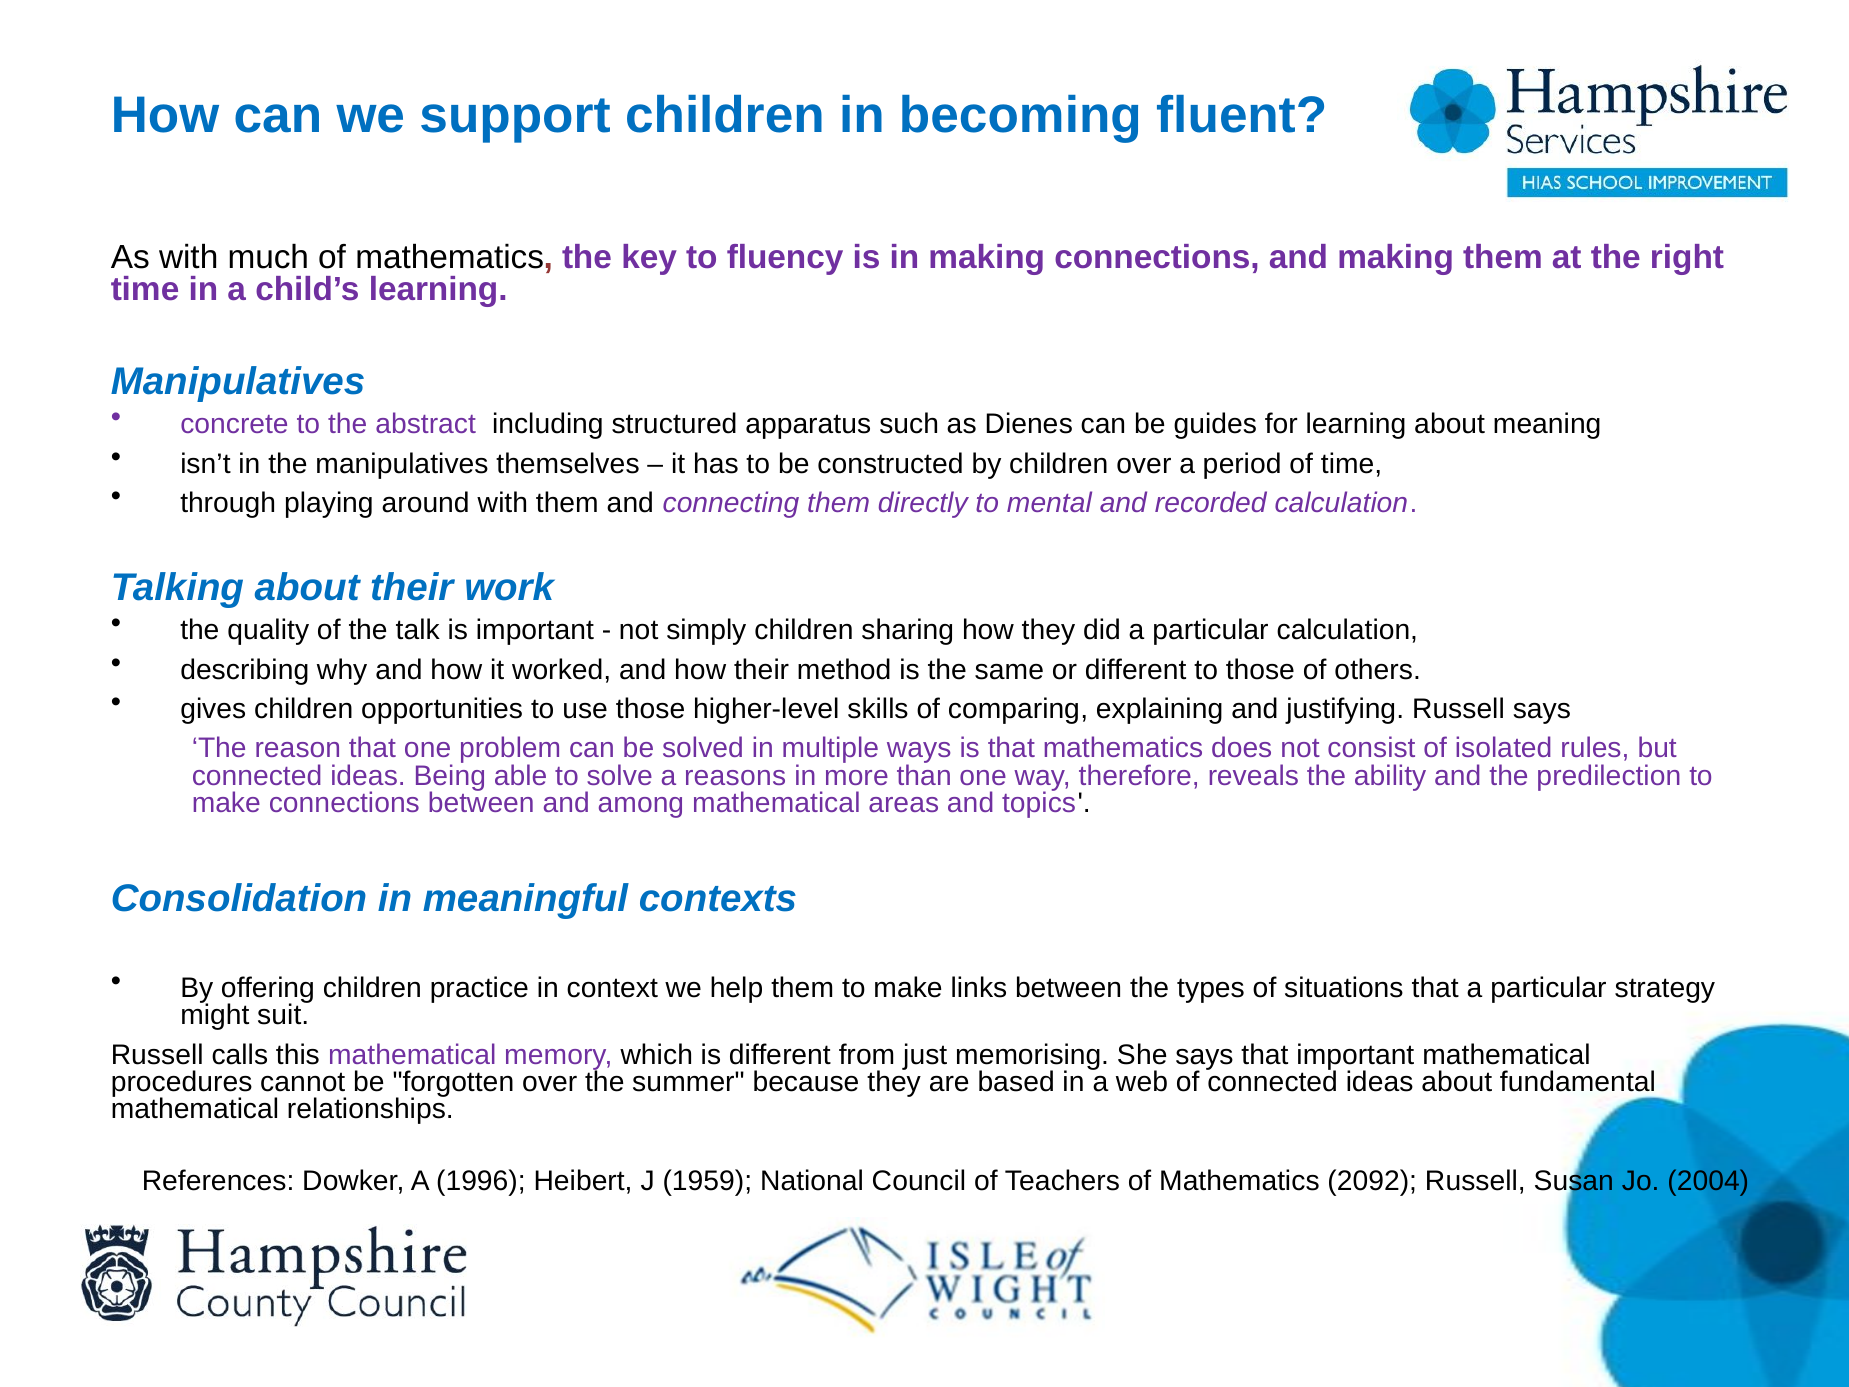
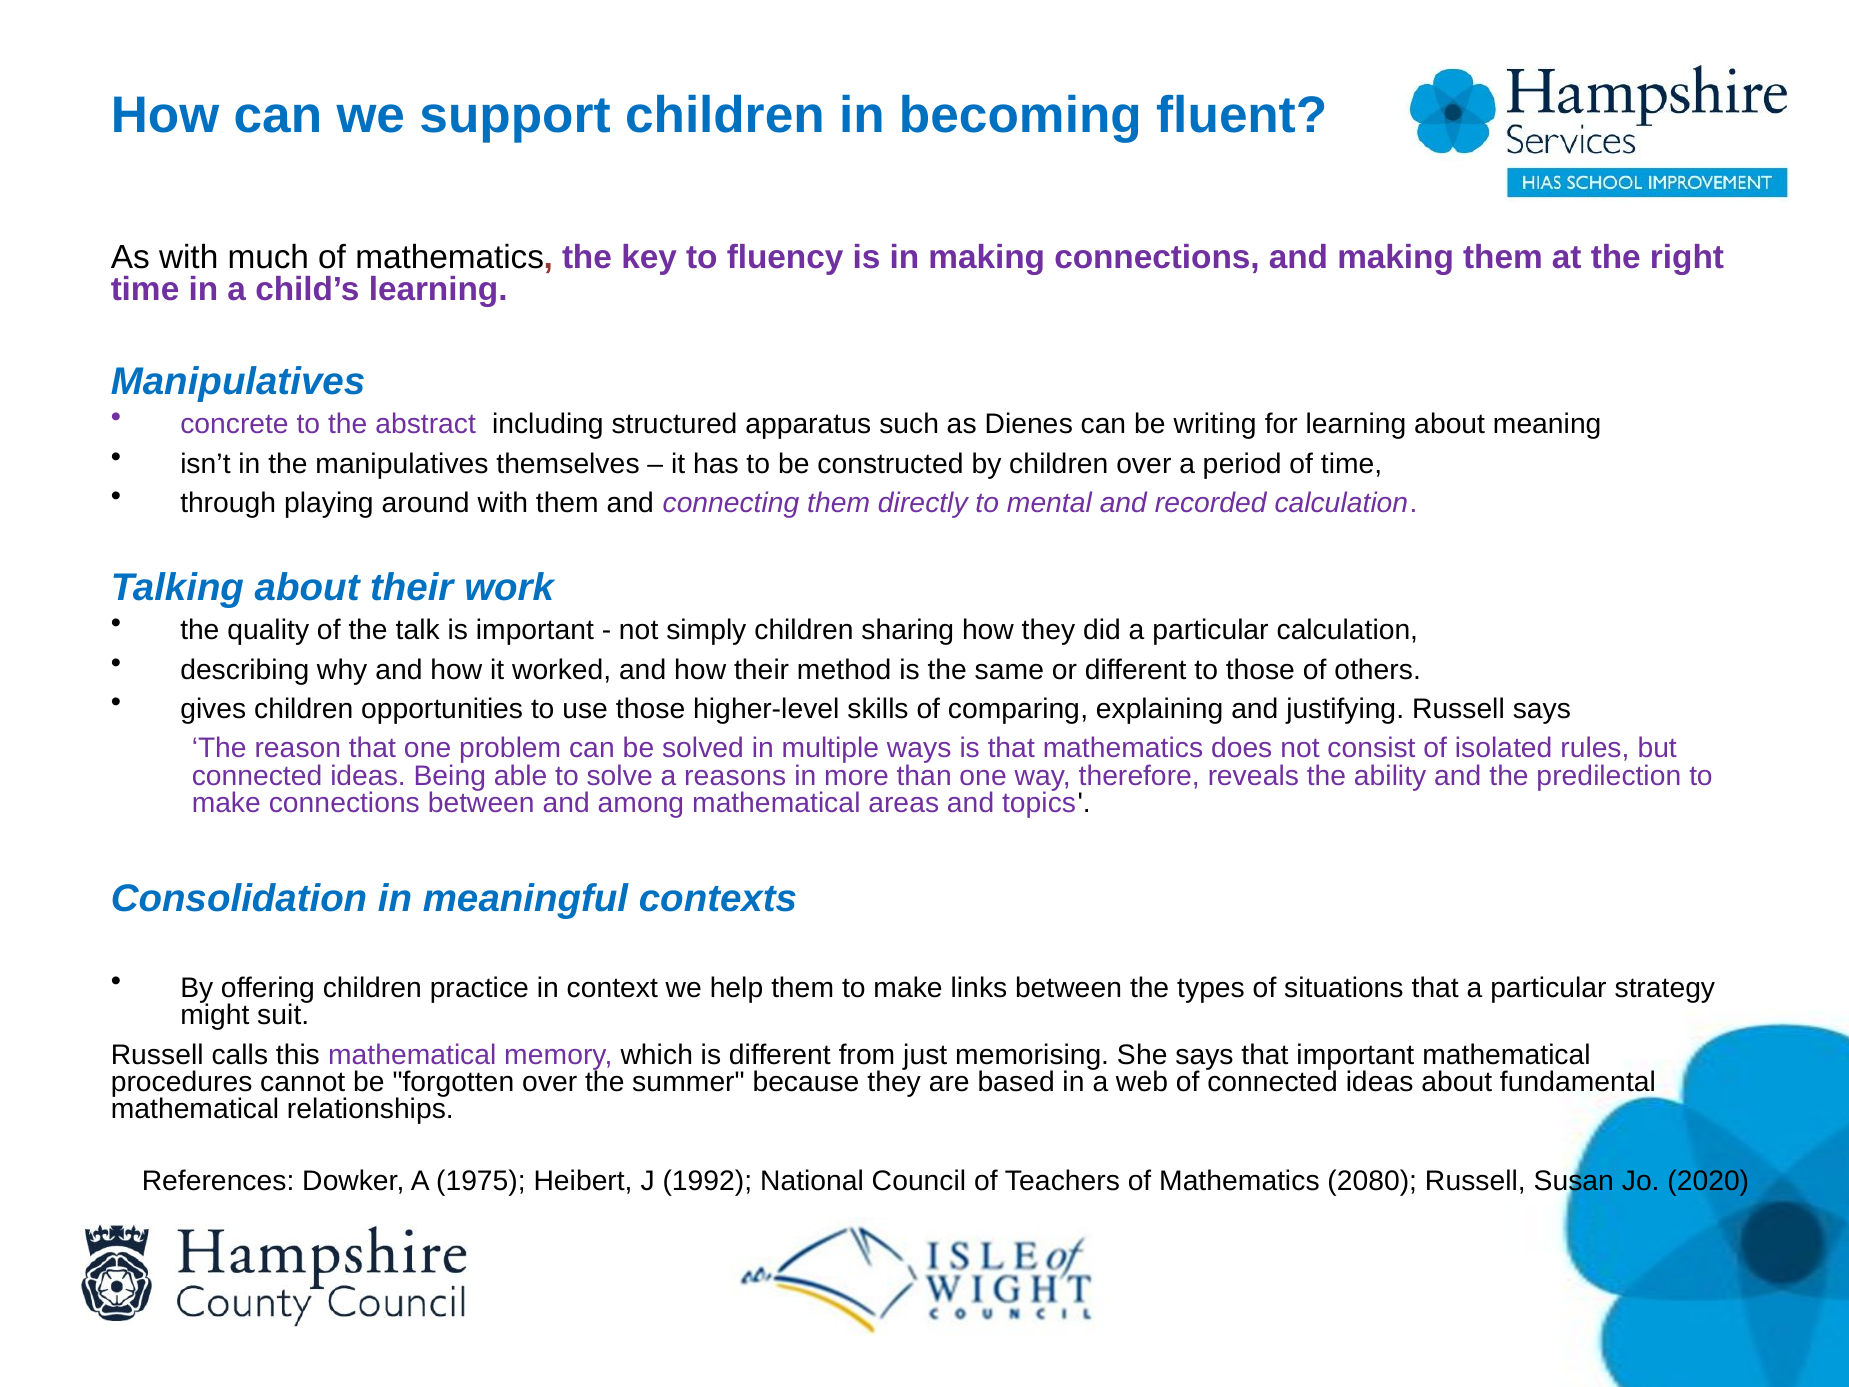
guides: guides -> writing (1215, 424)
1996: 1996 -> 1975 (481, 1181)
1959: 1959 -> 1992 (707, 1181)
2092: 2092 -> 2080 (1372, 1181)
2004: 2004 -> 2020 (1708, 1181)
